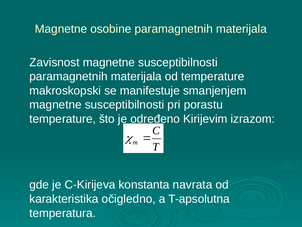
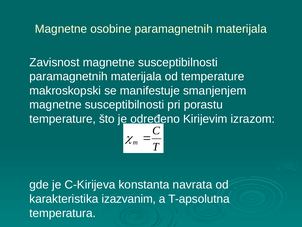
očigledno: očigledno -> izazvanim (129, 199)
